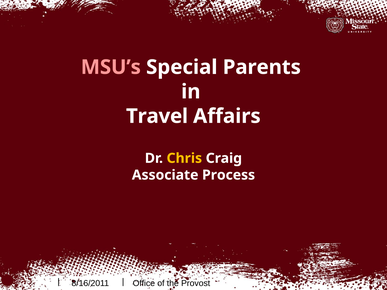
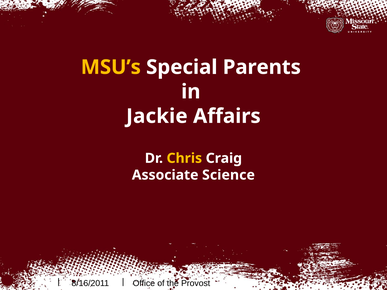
MSU’s colour: pink -> yellow (111, 67)
Travel: Travel -> Jackie (157, 116)
Process: Process -> Science (228, 175)
